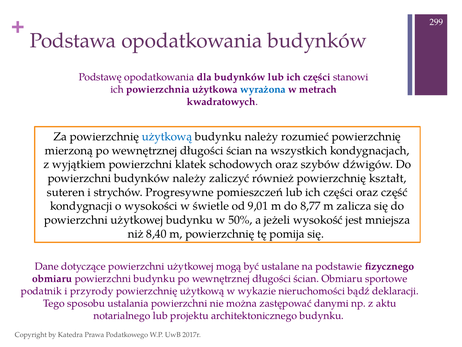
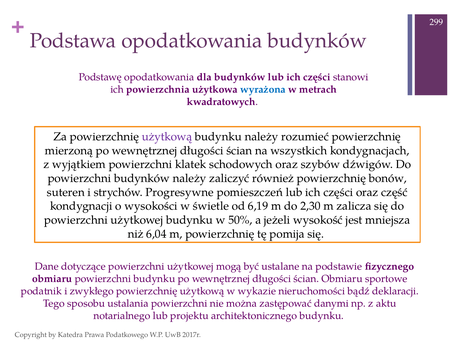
użytkową colour: blue -> purple (167, 137)
kształt: kształt -> bonów (388, 178)
9,01: 9,01 -> 6,19 (258, 206)
8,77: 8,77 -> 2,30 (310, 206)
8,40: 8,40 -> 6,04 (156, 234)
przyrody: przyrody -> zwykłego (92, 291)
